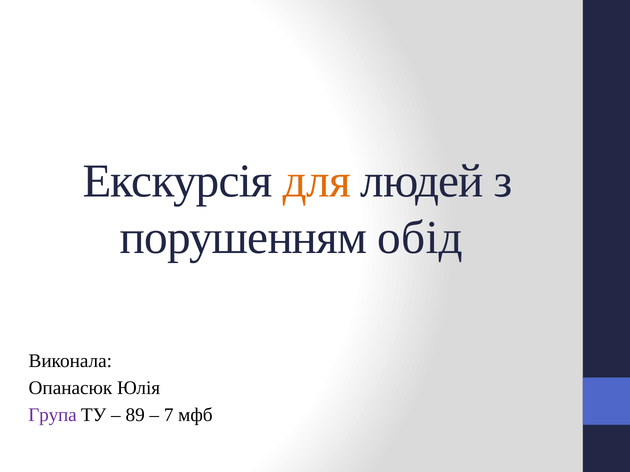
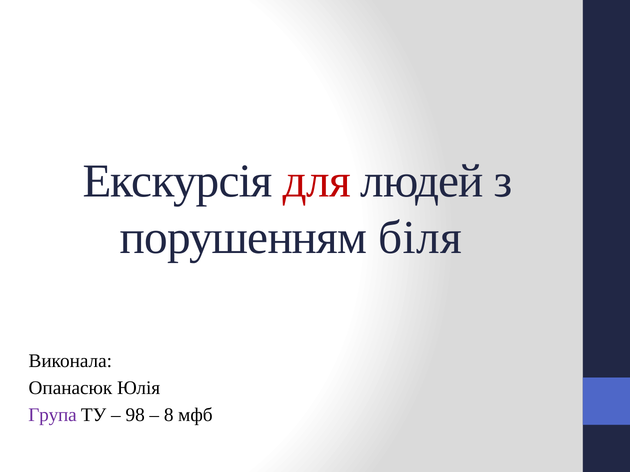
для colour: orange -> red (317, 181)
обід: обід -> біля (420, 238)
89: 89 -> 98 (135, 415)
7: 7 -> 8 (169, 415)
